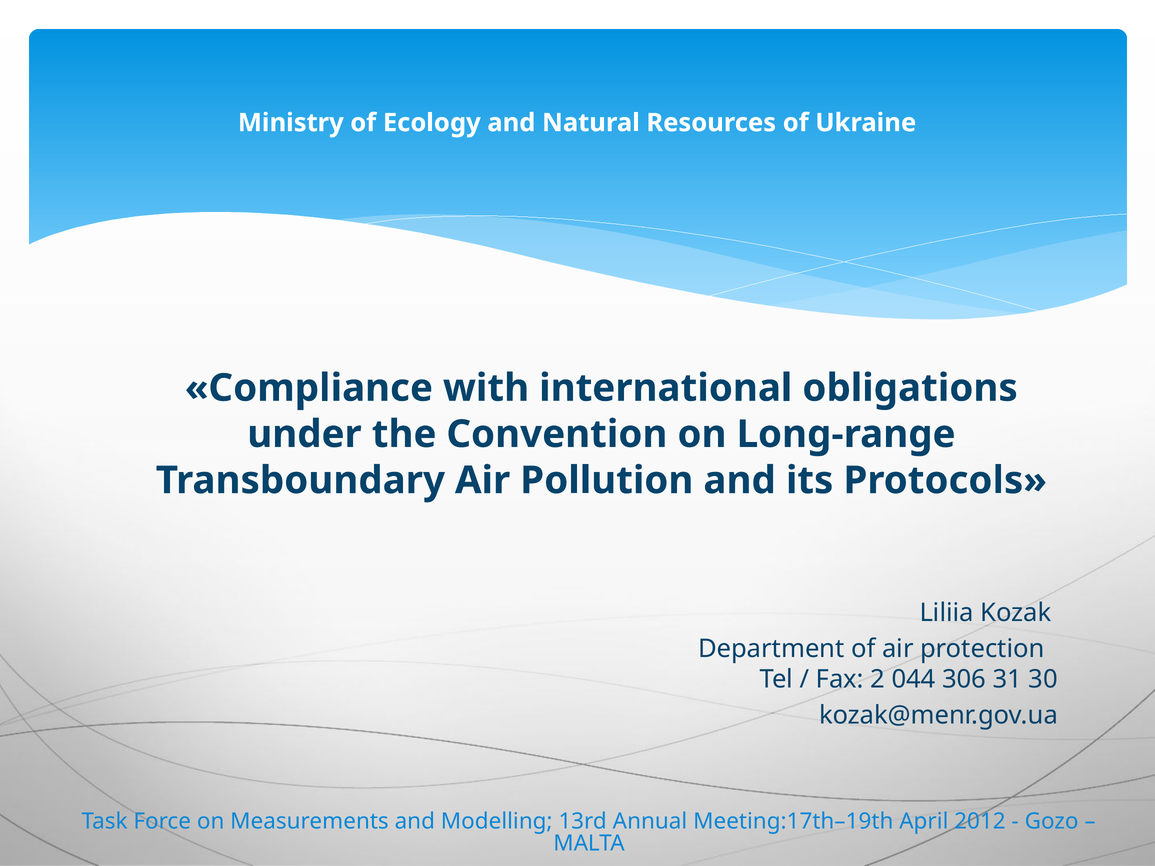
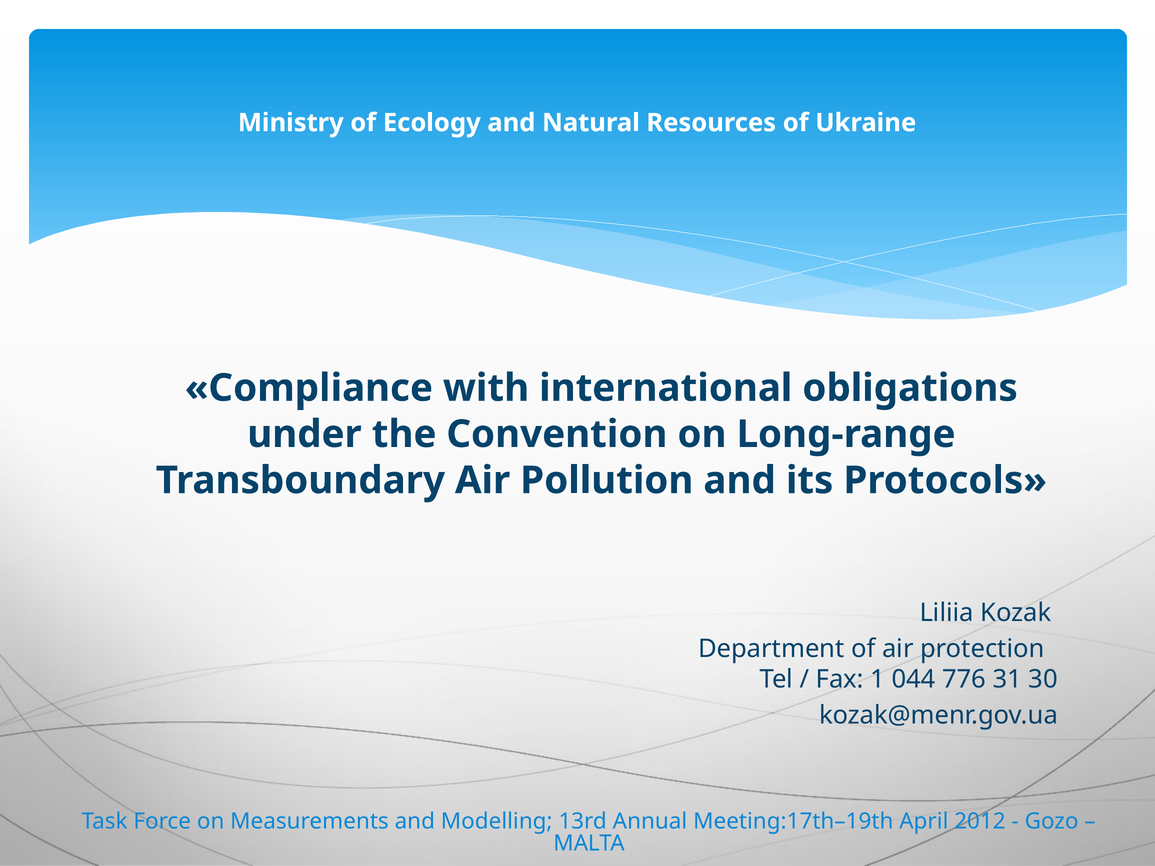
2: 2 -> 1 (878, 680)
306: 306 -> 776 (964, 680)
